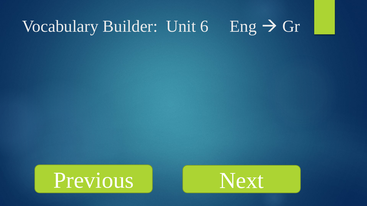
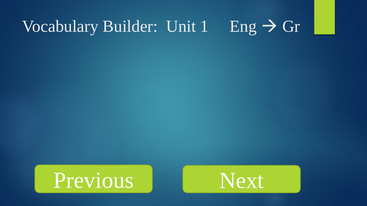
6: 6 -> 1 (204, 26)
